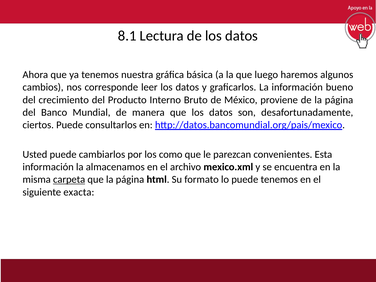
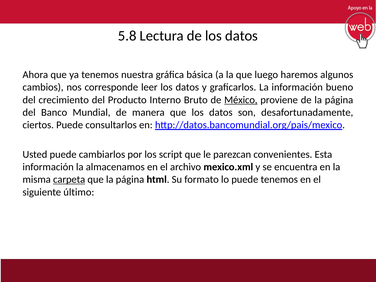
8.1: 8.1 -> 5.8 (127, 36)
México underline: none -> present (241, 100)
como: como -> script (171, 154)
exacta: exacta -> último (79, 192)
